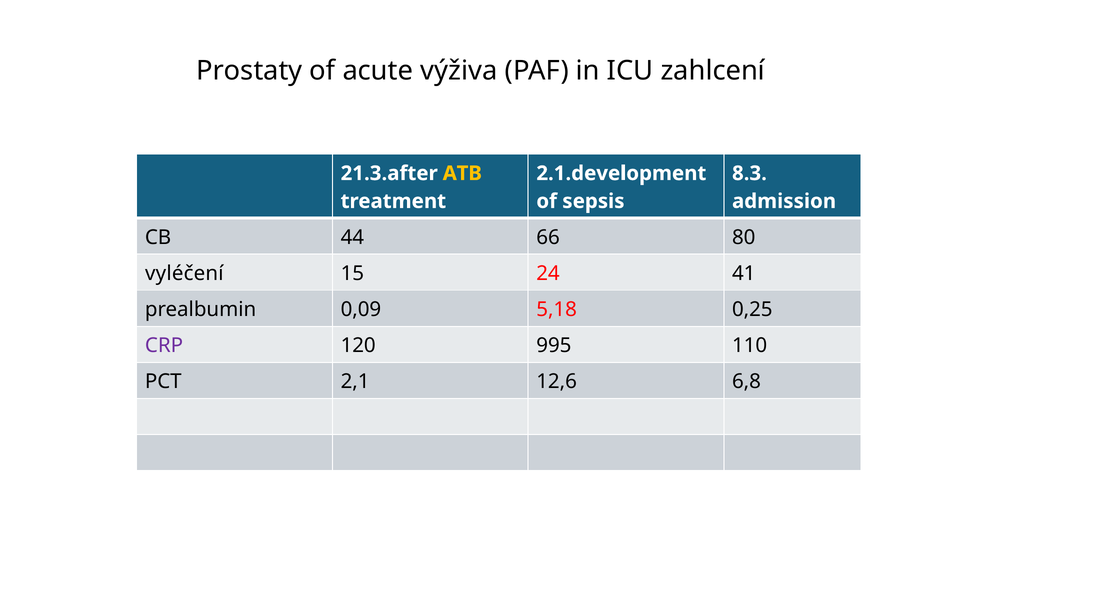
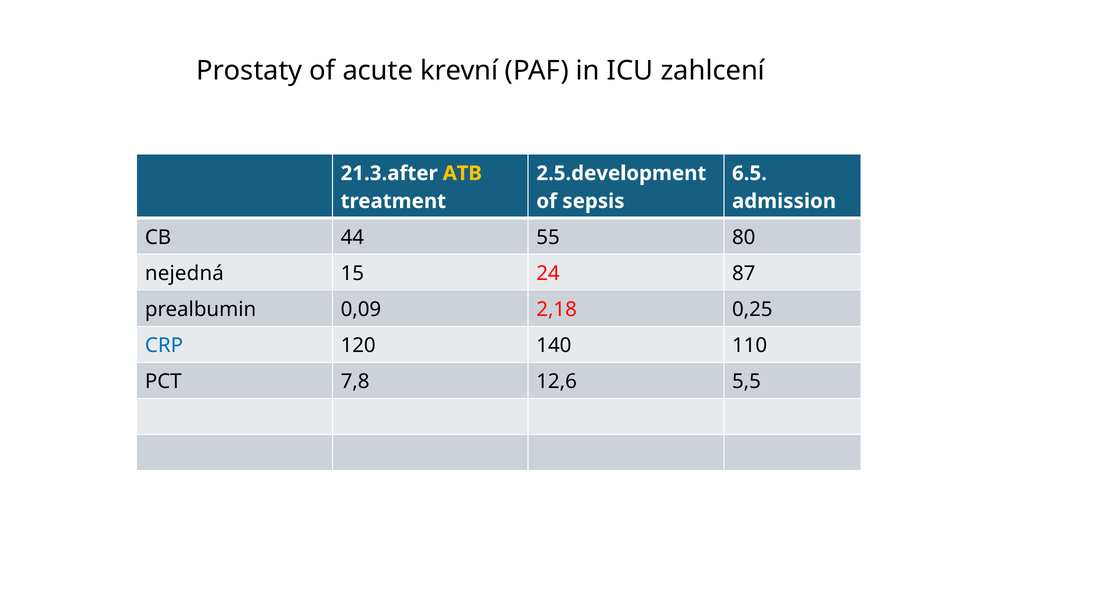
výživa: výživa -> krevní (459, 71)
2.1.development: 2.1.development -> 2.5.development (621, 173)
8.3: 8.3 -> 6.5 (749, 173)
66: 66 -> 55 (548, 237)
vyléčení: vyléčení -> nejedná (184, 274)
41: 41 -> 87 (744, 274)
5,18: 5,18 -> 2,18 (557, 310)
CRP colour: purple -> blue (164, 346)
995: 995 -> 140 (554, 346)
2,1: 2,1 -> 7,8 (355, 382)
6,8: 6,8 -> 5,5 (746, 382)
